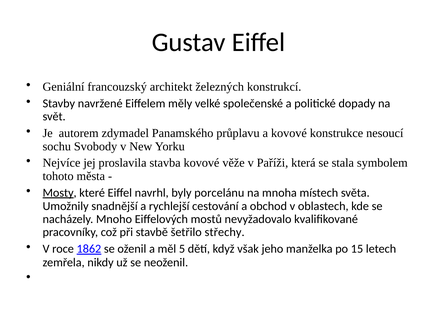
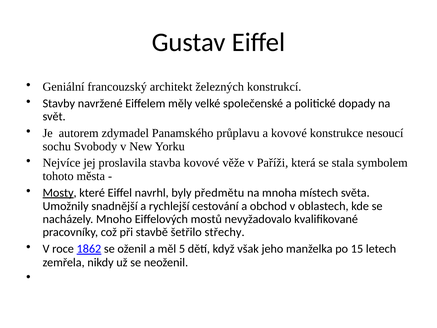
porcelánu: porcelánu -> předmětu (219, 193)
